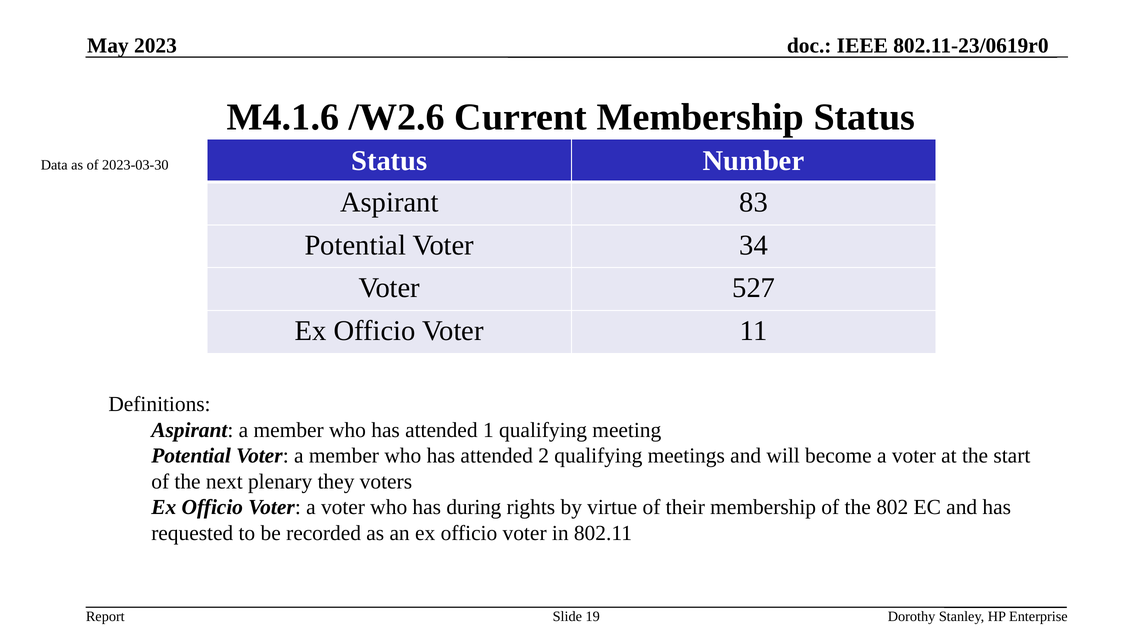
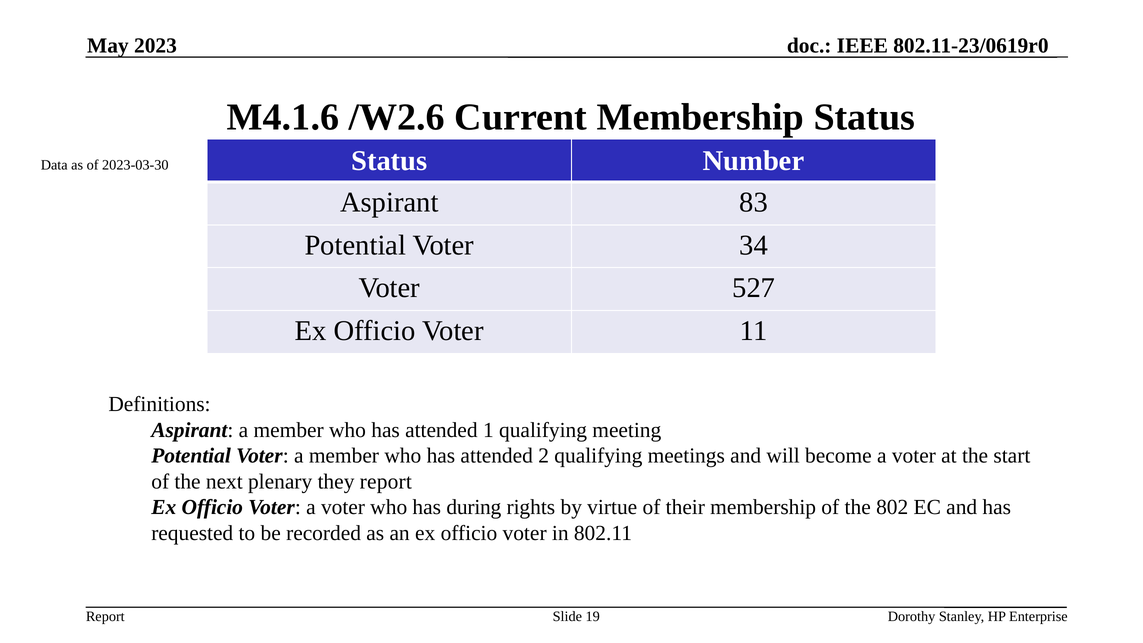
they voters: voters -> report (386, 481)
